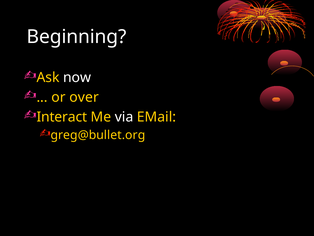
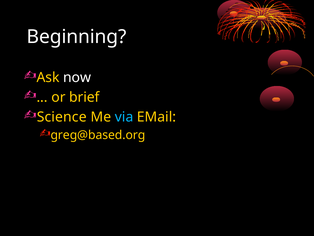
over: over -> brief (84, 97)
Interact: Interact -> Science (62, 117)
via colour: white -> light blue (124, 117)
greg@bullet.org: greg@bullet.org -> greg@based.org (98, 135)
